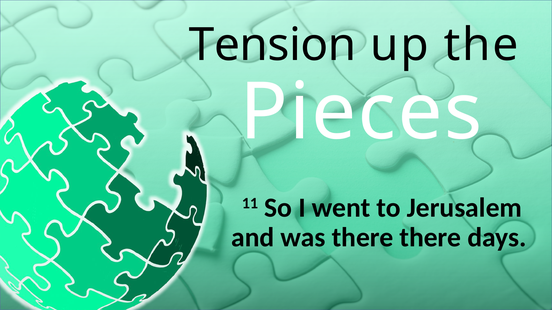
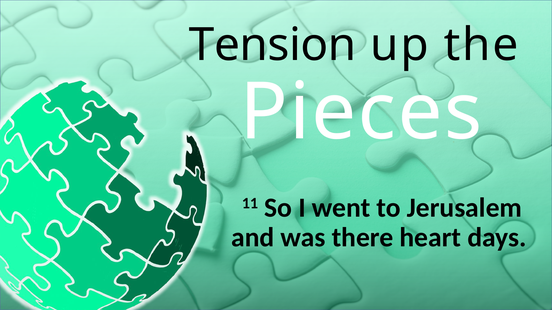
there there: there -> heart (430, 238)
